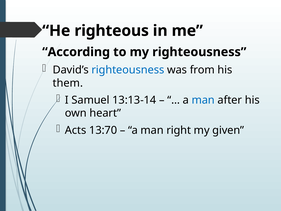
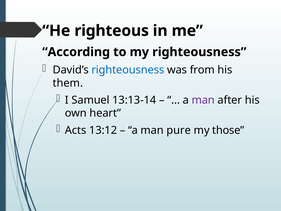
man colour: blue -> purple (203, 100)
13:70: 13:70 -> 13:12 (103, 130)
right: right -> pure (179, 130)
given: given -> those (228, 130)
